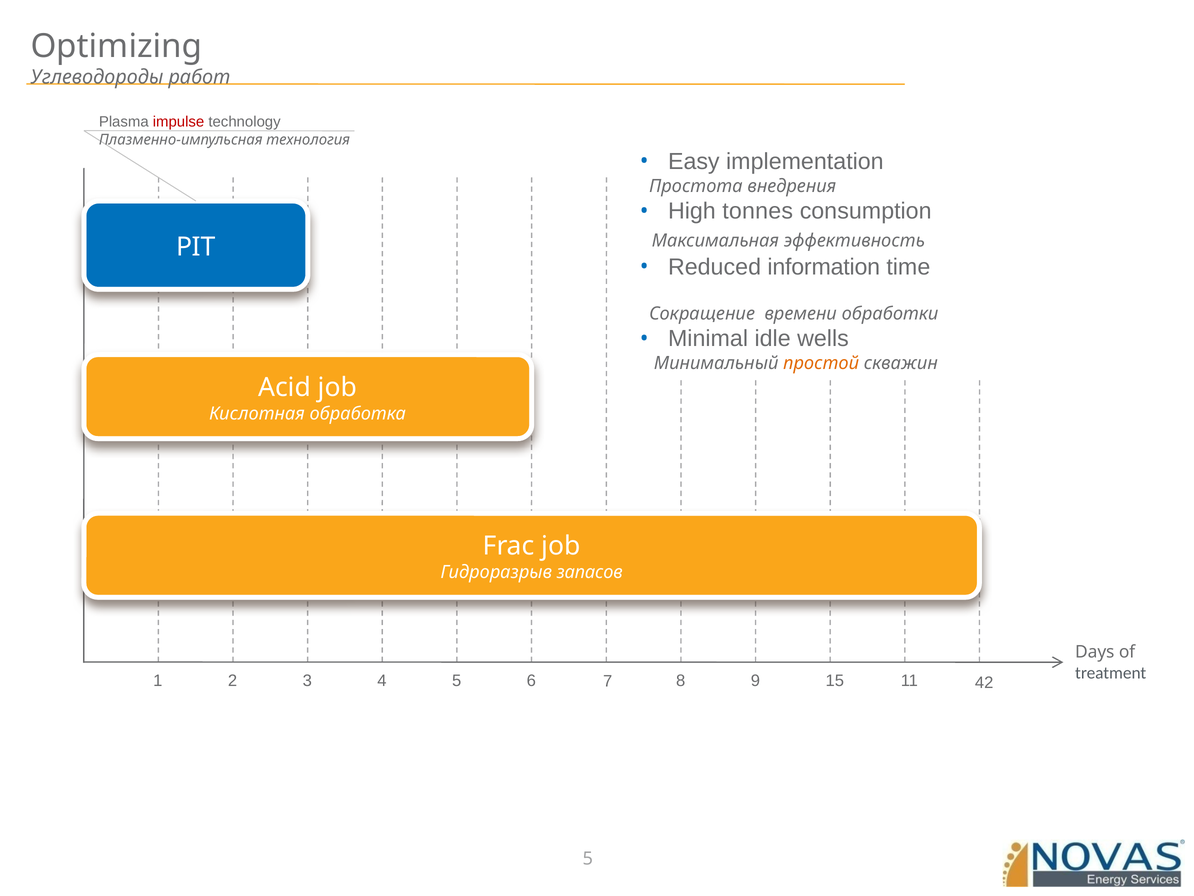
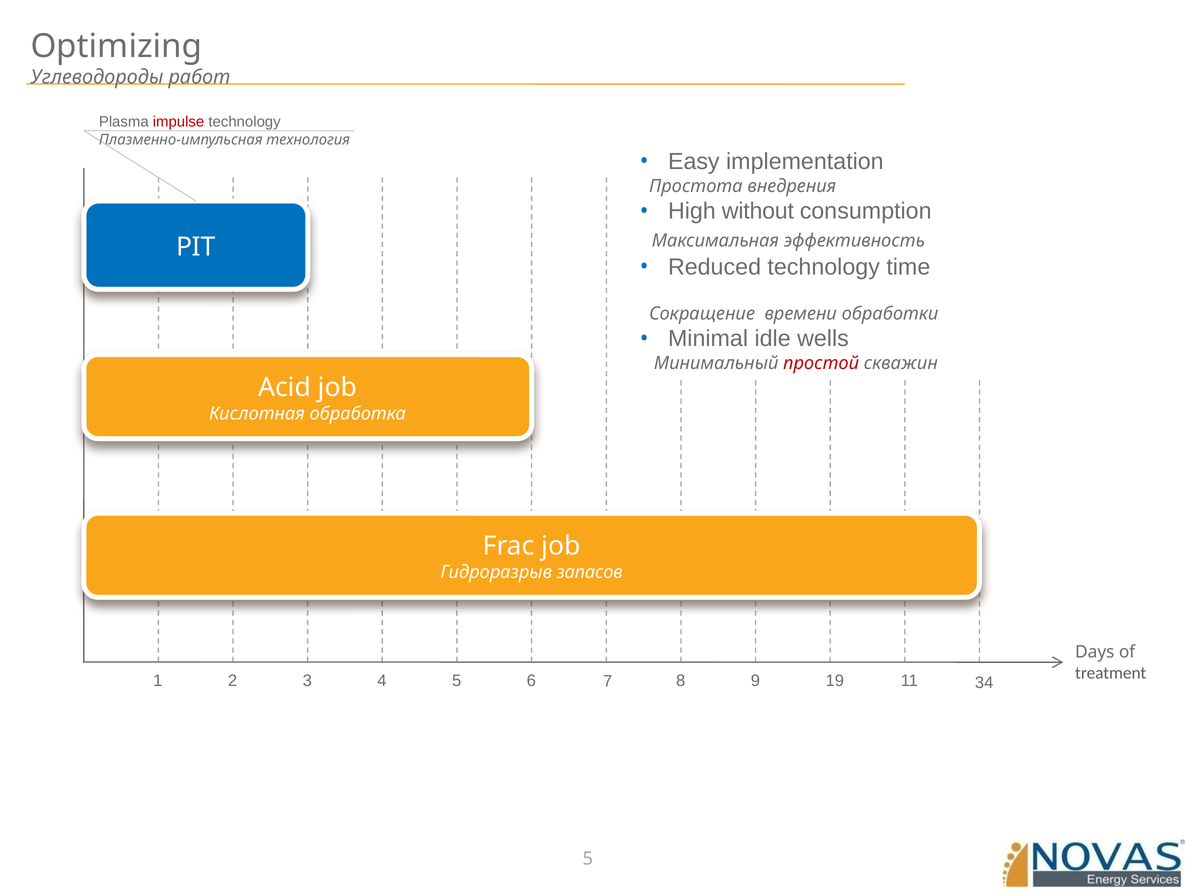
tonnes: tonnes -> without (758, 211)
Reduced information: information -> technology (824, 267)
простой colour: orange -> red (821, 363)
15: 15 -> 19 (835, 681)
42: 42 -> 34 (984, 682)
